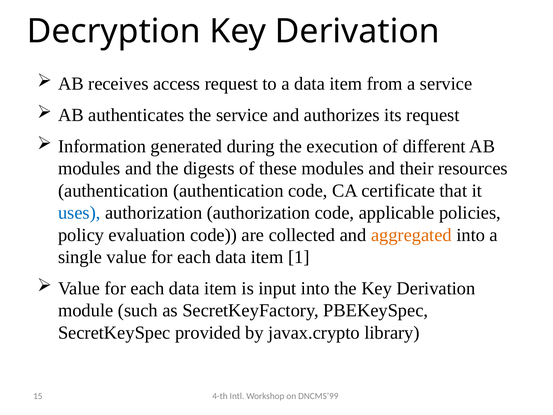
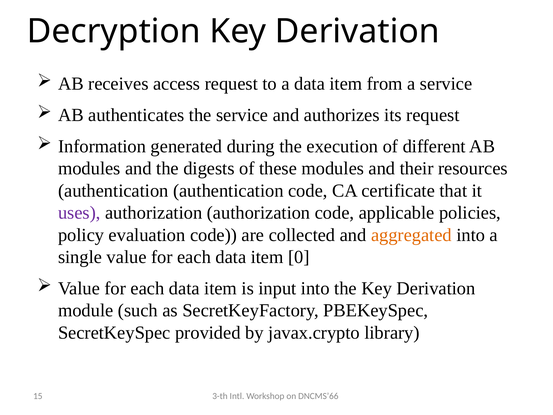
uses colour: blue -> purple (79, 213)
1: 1 -> 0 (299, 257)
4-th: 4-th -> 3-th (220, 396)
DNCMS’99: DNCMS’99 -> DNCMS’66 (318, 396)
